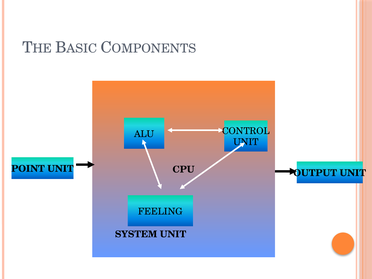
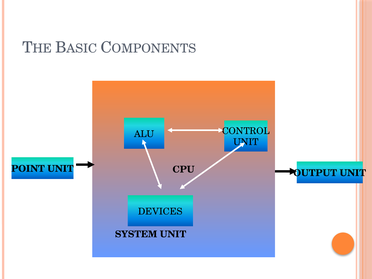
FEELING: FEELING -> DEVICES (160, 212)
